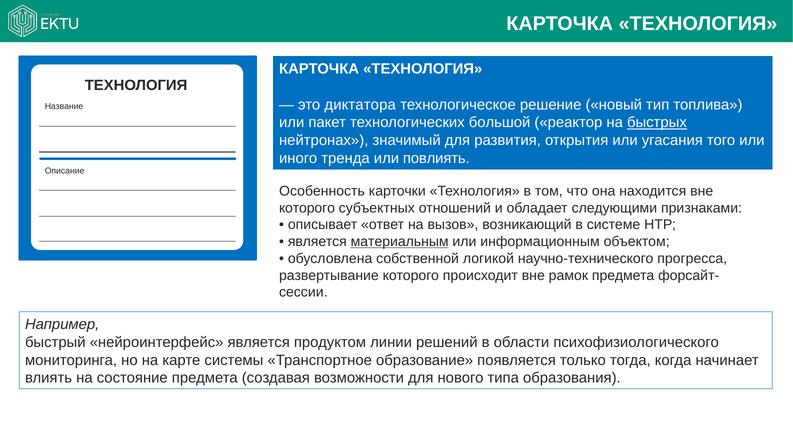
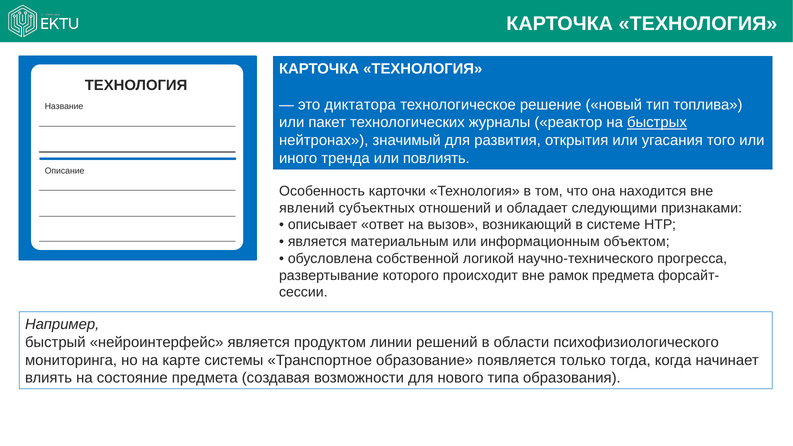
большой: большой -> журналы (500, 123)
которого: которого -> явлений (307, 208)
материальным underline: present -> none (400, 242)
